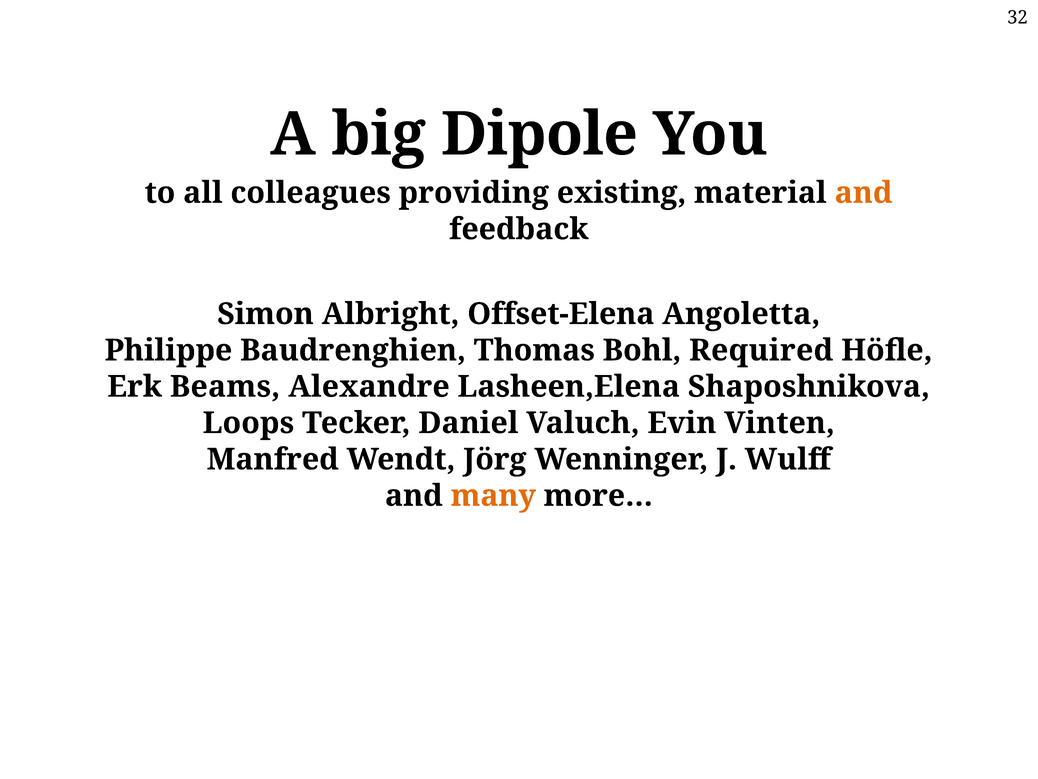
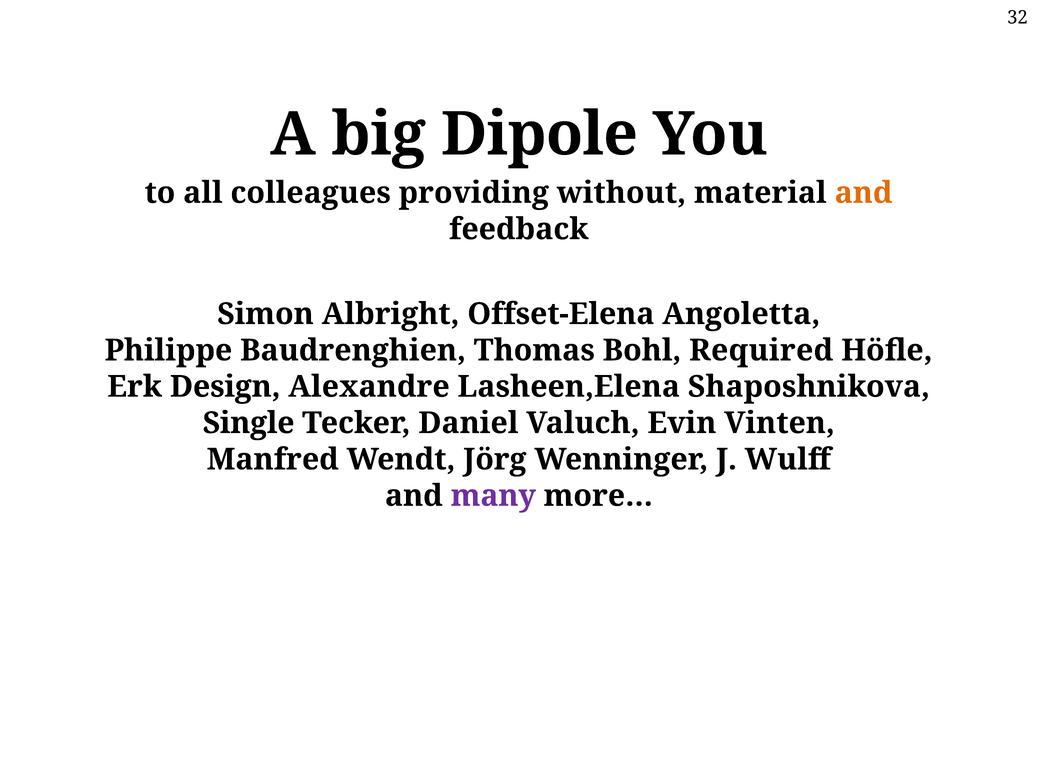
existing: existing -> without (621, 193)
Beams: Beams -> Design (225, 386)
Loops: Loops -> Single (249, 423)
many colour: orange -> purple (493, 495)
